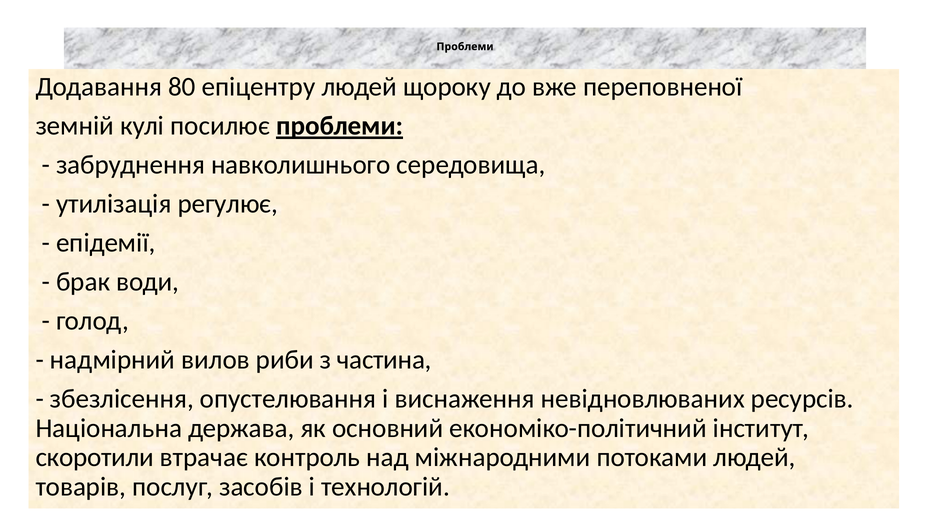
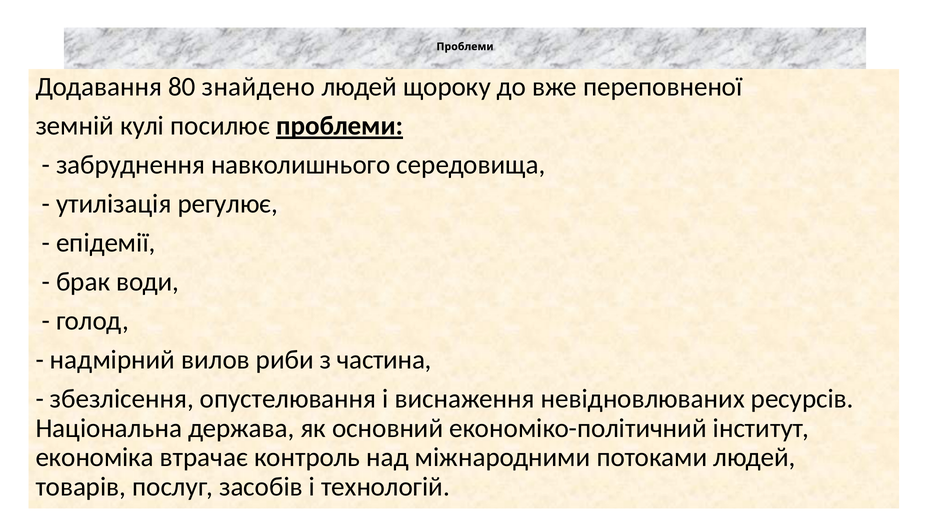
епіцентру: епіцентру -> знайдено (258, 87)
скоротили: скоротили -> економіка (95, 458)
